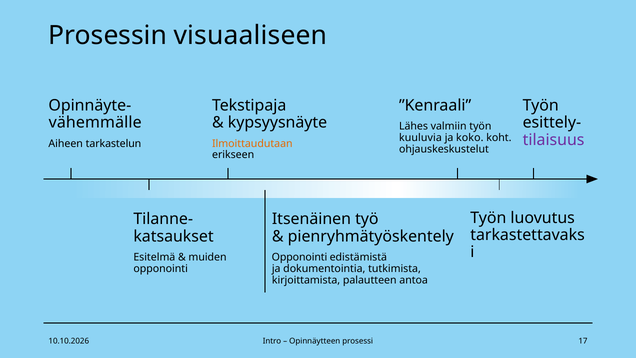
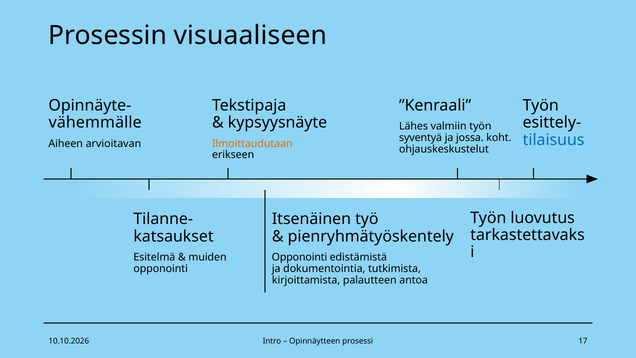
kuuluvia: kuuluvia -> syventyä (421, 138)
koko: koko -> jossa (470, 138)
tilaisuus colour: purple -> blue (554, 140)
tarkastelun: tarkastelun -> arvioitavan (113, 143)
